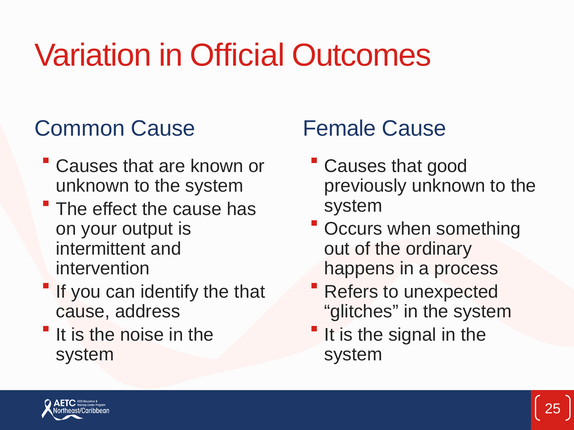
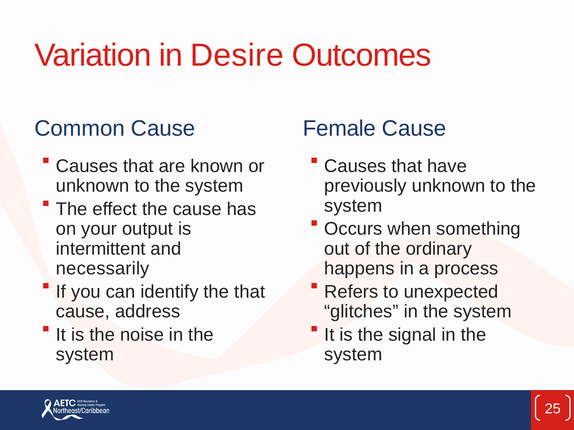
Official: Official -> Desire (237, 55)
good: good -> have (447, 166)
intervention: intervention -> necessarily (103, 269)
